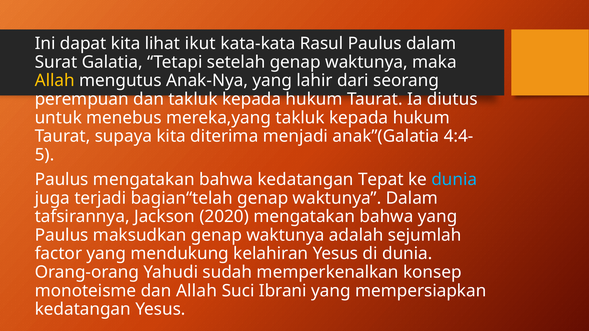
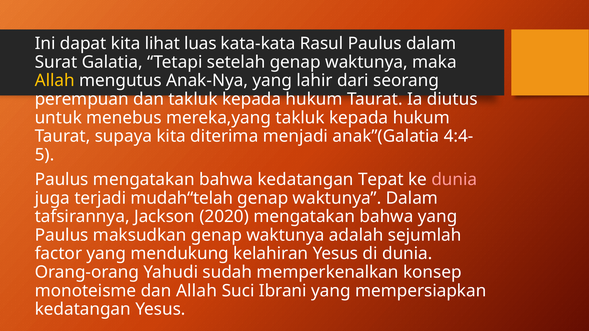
ikut: ikut -> luas (200, 44)
dunia colour: light blue -> pink (454, 180)
bagian“telah: bagian“telah -> mudah“telah (182, 198)
